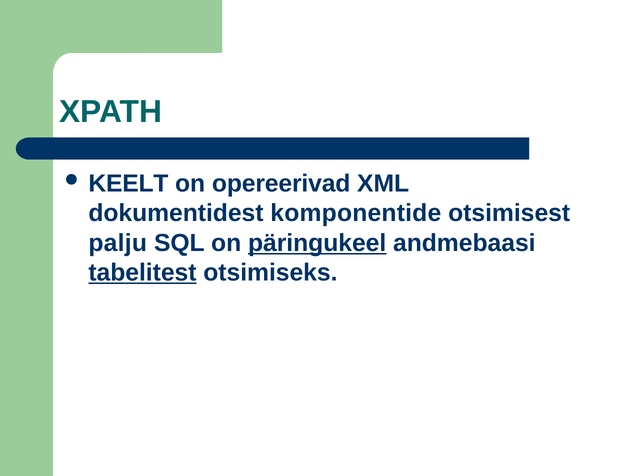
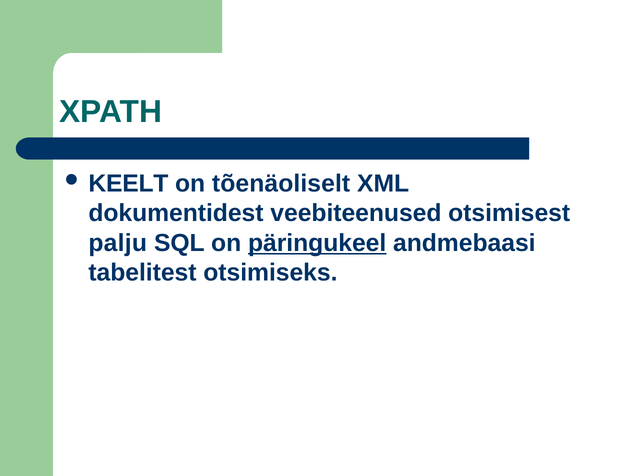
opereerivad: opereerivad -> tõenäoliselt (281, 184)
komponentide: komponentide -> veebiteenused (356, 213)
tabelitest underline: present -> none (142, 273)
